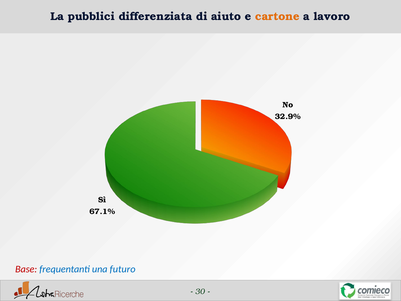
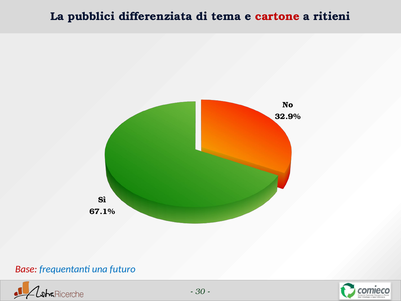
aiuto: aiuto -> tema (226, 17)
cartone colour: orange -> red (277, 17)
lavoro: lavoro -> ritieni (332, 17)
